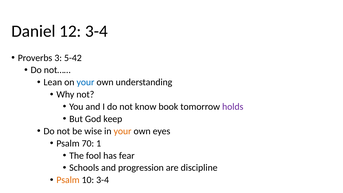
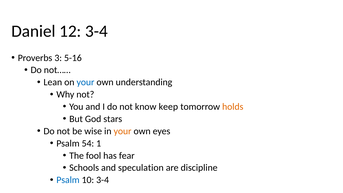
5-42: 5-42 -> 5-16 (73, 58)
book: book -> keep (168, 107)
holds colour: purple -> orange (233, 107)
keep: keep -> stars (113, 119)
70: 70 -> 54 (88, 143)
progression: progression -> speculation (141, 168)
Psalm colour: orange -> blue (68, 180)
